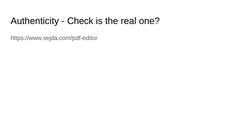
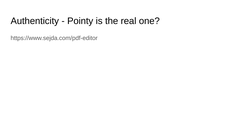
Check: Check -> Pointy (80, 21)
